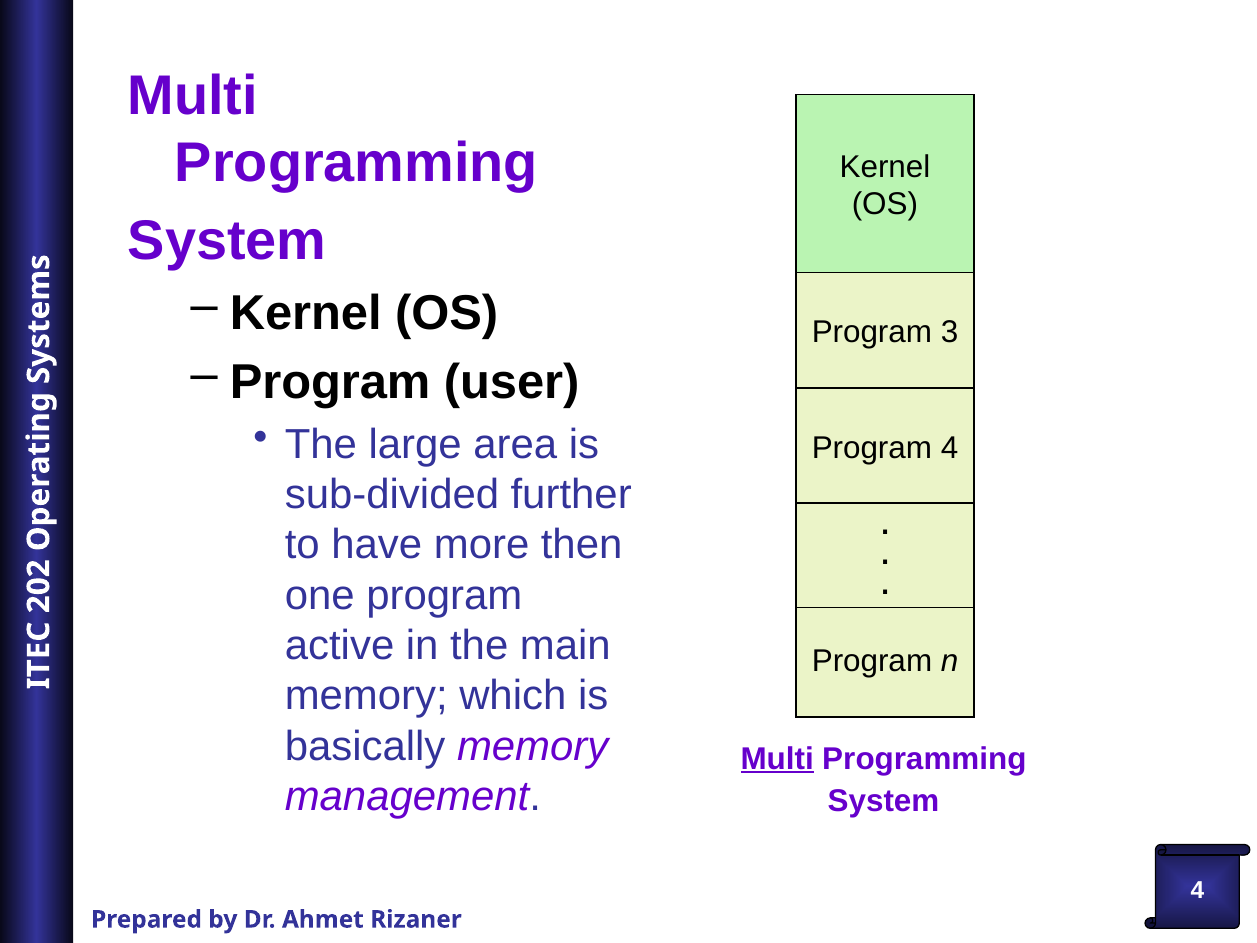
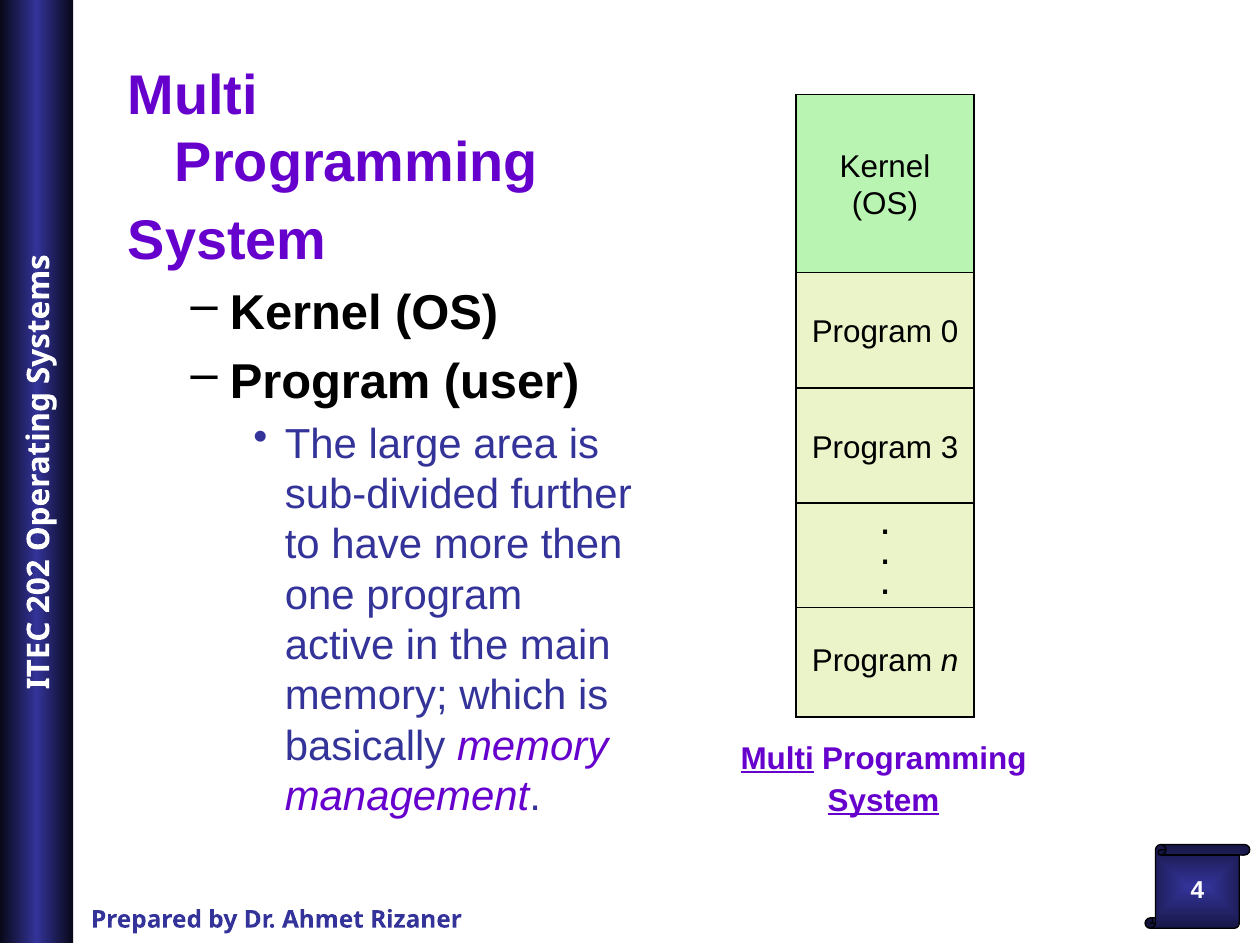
Program 3: 3 -> 0 (949, 332)
Program 4: 4 -> 3 (949, 448)
System underline: none -> present (884, 800)
